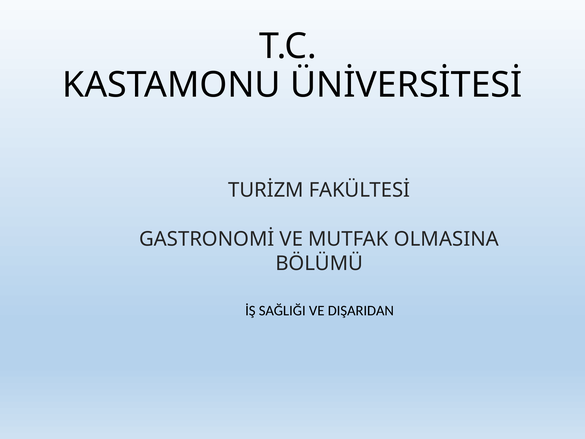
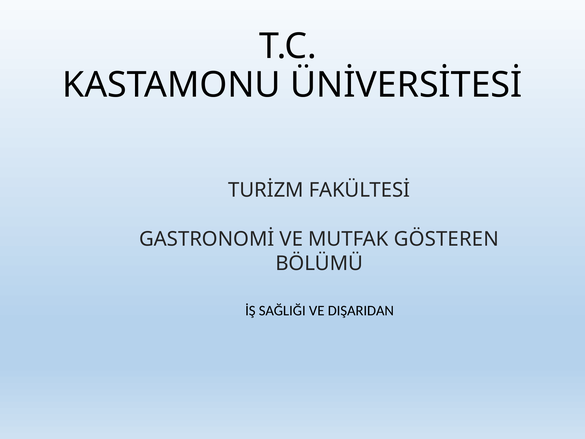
OLMASINA: OLMASINA -> GÖSTEREN (446, 239)
